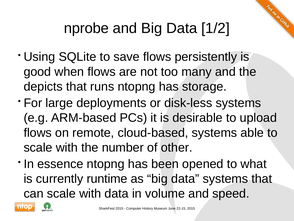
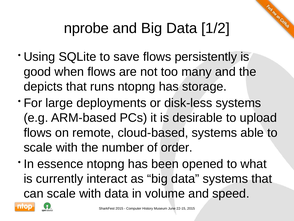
other: other -> order (177, 147)
runtime: runtime -> interact (107, 178)
